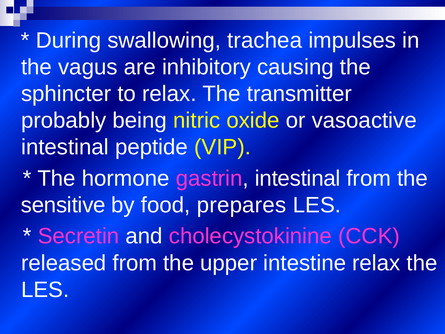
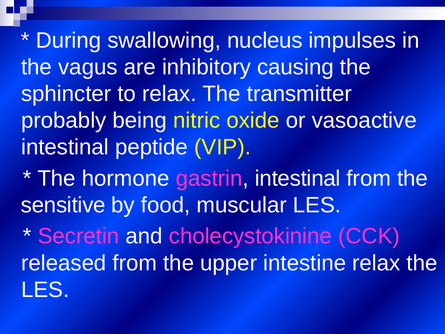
trachea: trachea -> nucleus (265, 40)
prepares: prepares -> muscular (242, 205)
